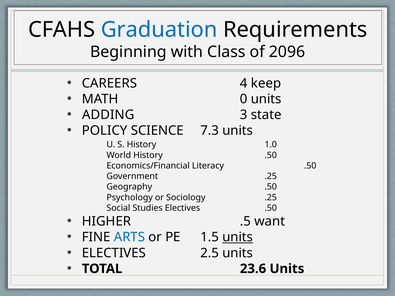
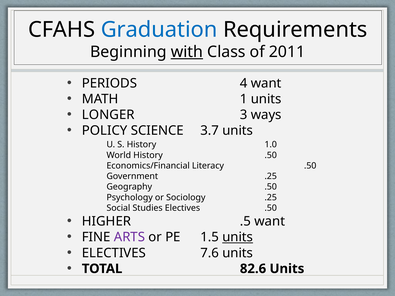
with underline: none -> present (187, 52)
2096: 2096 -> 2011 (287, 52)
CAREERS: CAREERS -> PERIODS (109, 83)
4 keep: keep -> want (266, 83)
0: 0 -> 1 (244, 99)
ADDING: ADDING -> LONGER (108, 115)
state: state -> ways (266, 115)
7.3: 7.3 -> 3.7 (210, 131)
ARTS colour: blue -> purple (129, 237)
2.5: 2.5 -> 7.6 (210, 253)
23.6: 23.6 -> 82.6 (253, 269)
